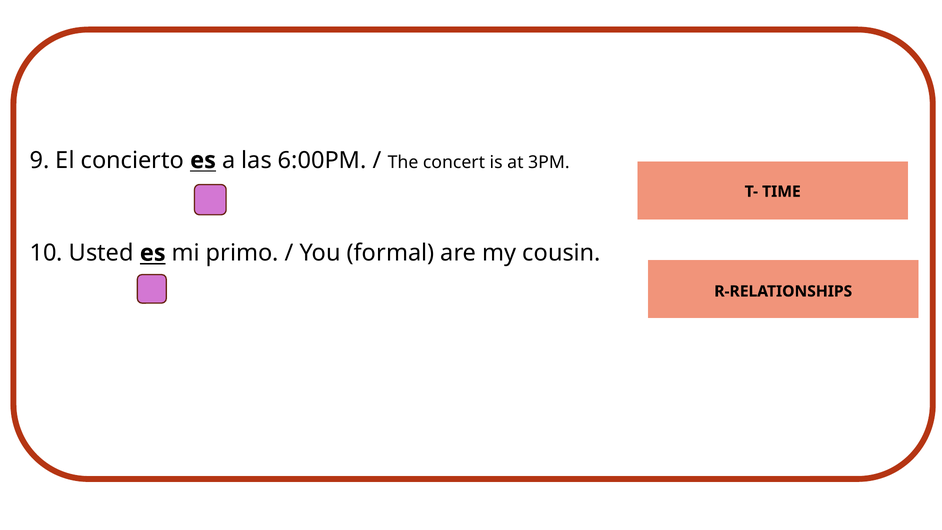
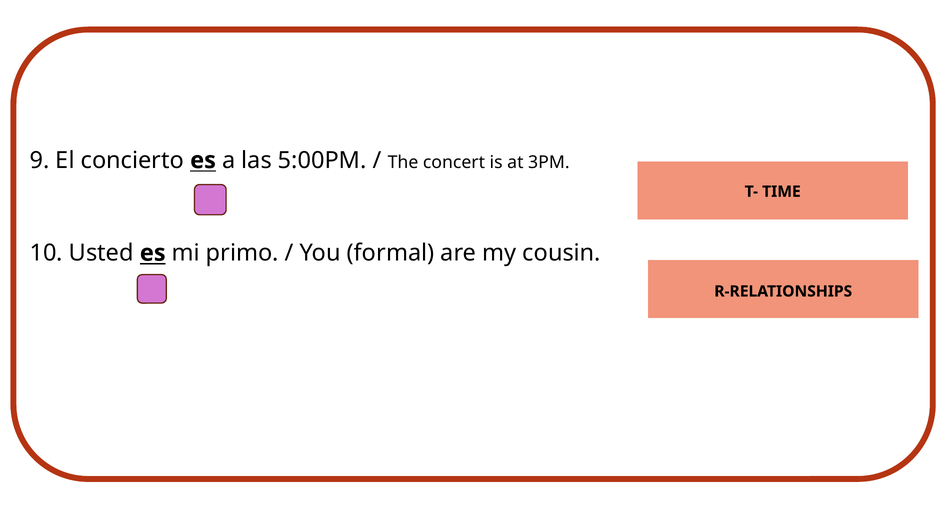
6:00PM: 6:00PM -> 5:00PM (322, 160)
